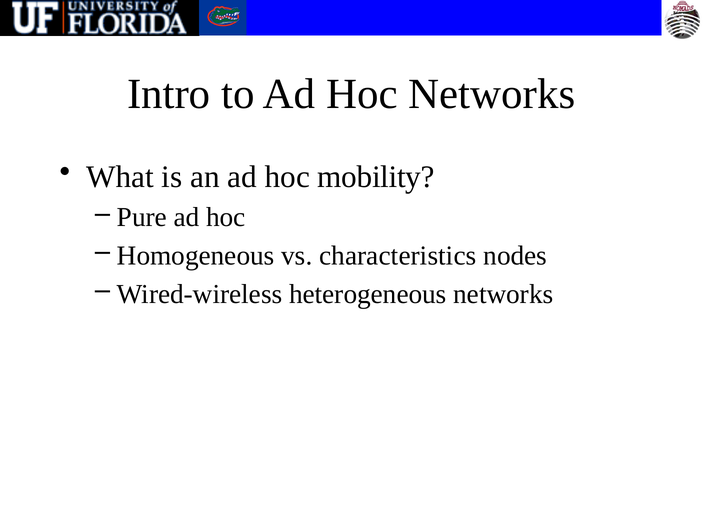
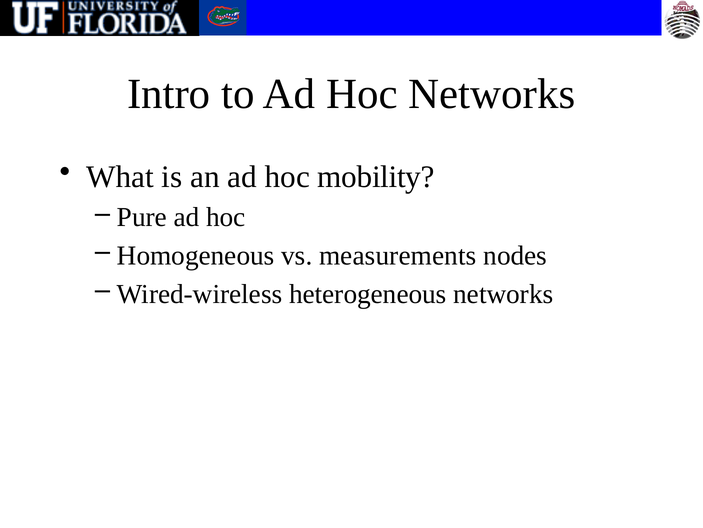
characteristics: characteristics -> measurements (398, 255)
